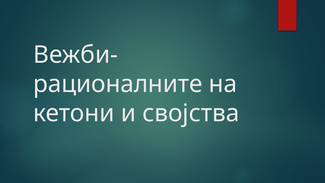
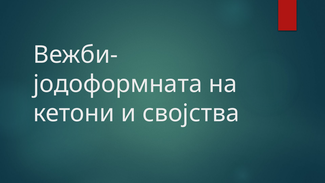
рационалните: рационалните -> јодоформната (118, 84)
